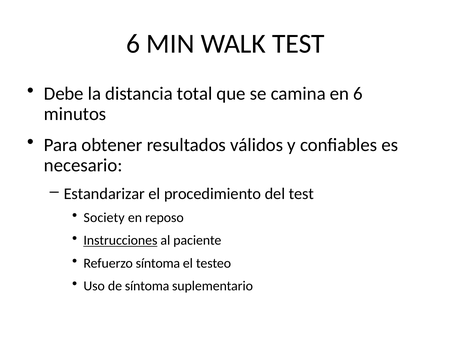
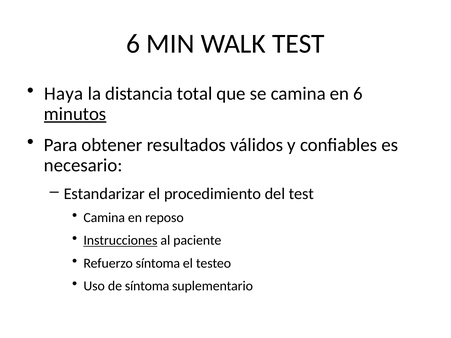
Debe: Debe -> Haya (64, 94)
minutos underline: none -> present (75, 114)
Society: Society -> Camina (104, 218)
